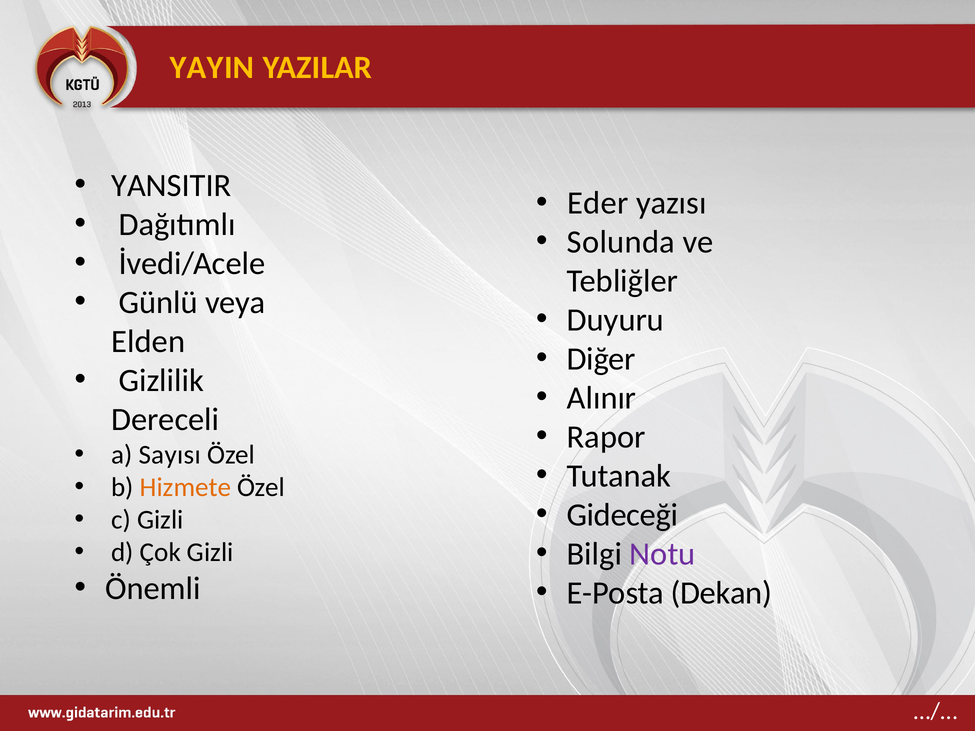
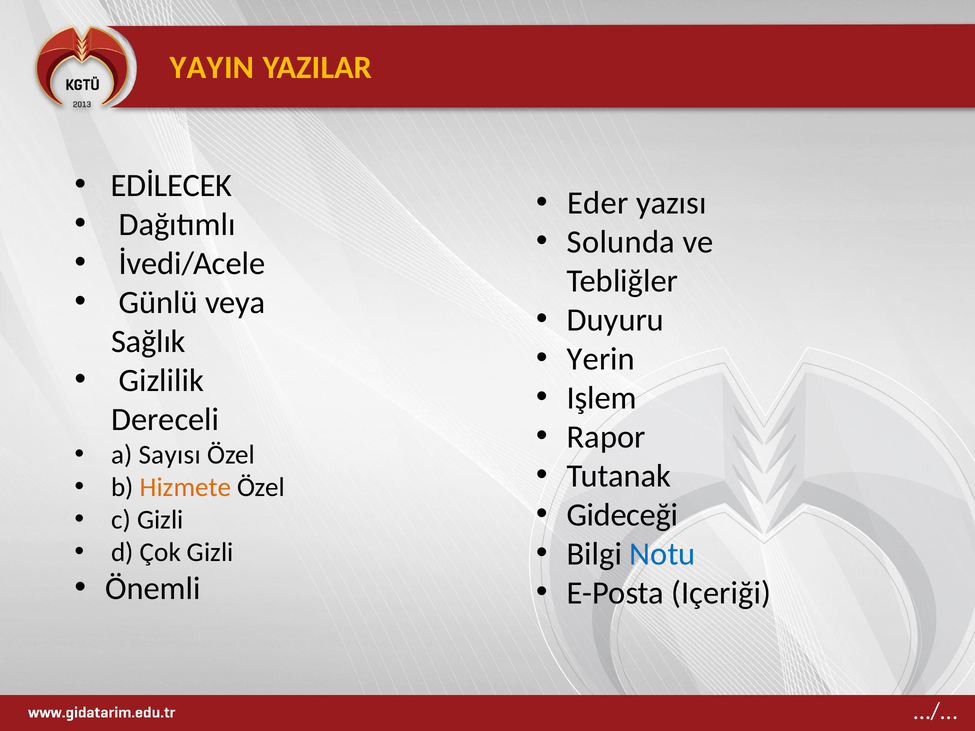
YANSITIR: YANSITIR -> EDİLECEK (172, 185)
Elden: Elden -> Sağlık (148, 341)
Diğer: Diğer -> Yerin (601, 359)
Alınır: Alınır -> Işlem (602, 398)
Notu colour: purple -> blue (662, 554)
Dekan: Dekan -> Içeriği (721, 593)
